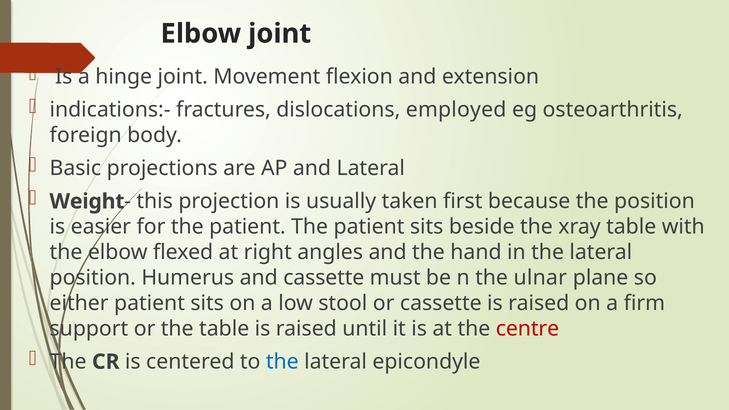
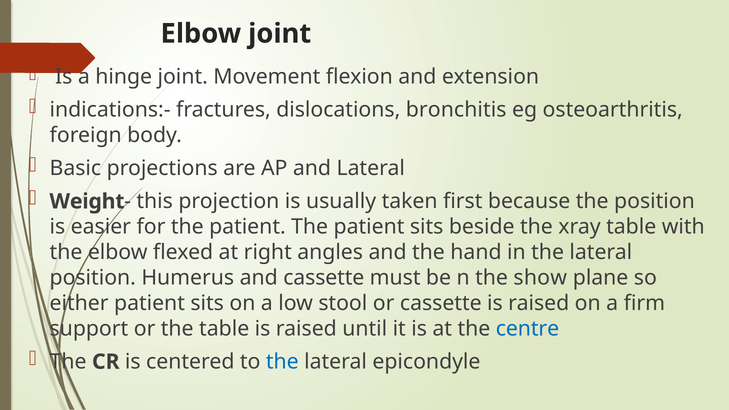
employed: employed -> bronchitis (456, 110)
ulnar: ulnar -> show (540, 278)
centre colour: red -> blue (527, 329)
